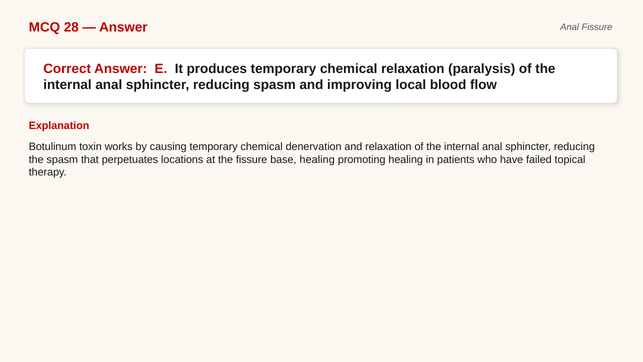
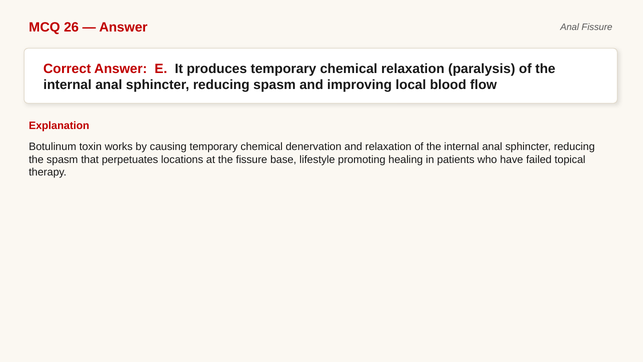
28: 28 -> 26 (71, 27)
base healing: healing -> lifestyle (317, 159)
